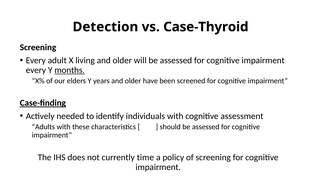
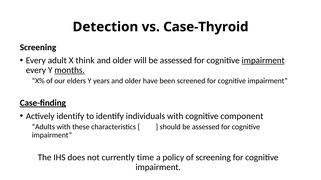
living: living -> think (85, 61)
impairment underline: none -> present (263, 61)
Actively needed: needed -> identify (70, 116)
assessment: assessment -> component (242, 116)
